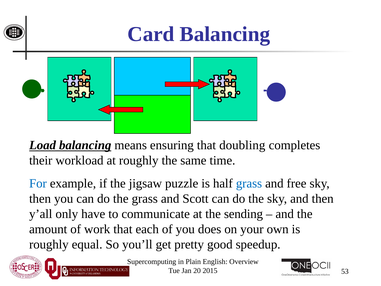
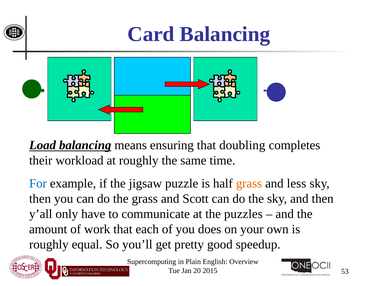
grass colour: blue -> orange (249, 183)
free: free -> less (297, 183)
sending: sending -> puzzles (243, 214)
